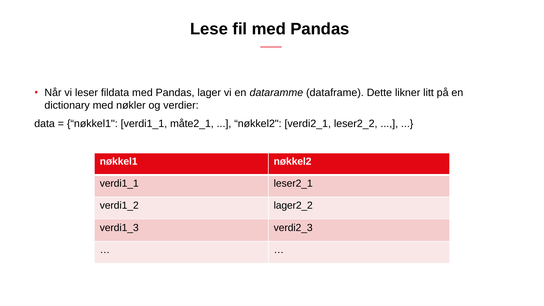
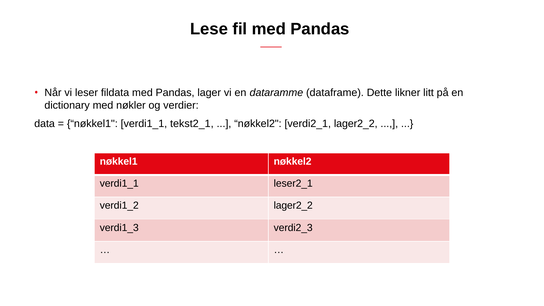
måte2_1: måte2_1 -> tekst2_1 (192, 124)
verdi2_1 leser2_2: leser2_2 -> lager2_2 (356, 124)
